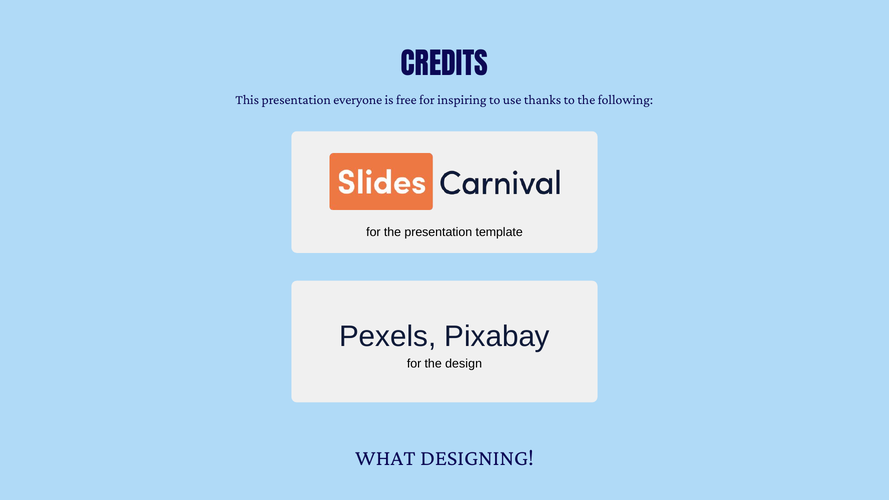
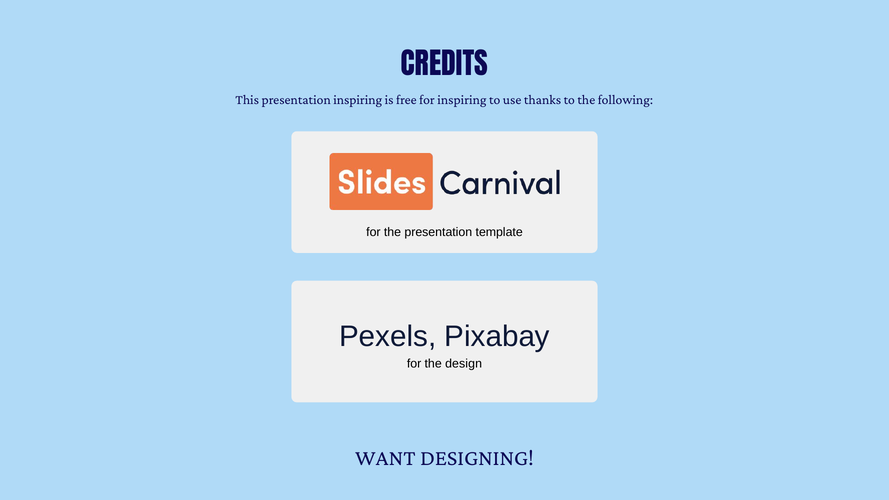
presentation everyone: everyone -> inspiring (358, 100)
WHAT: WHAT -> WANT (385, 458)
